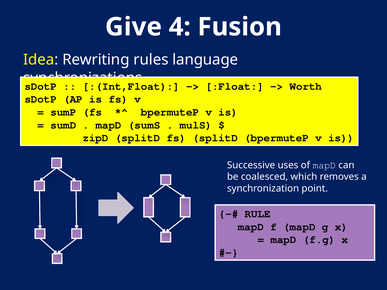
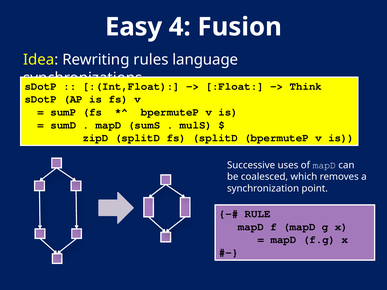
Give: Give -> Easy (134, 27)
Worth: Worth -> Think (306, 86)
